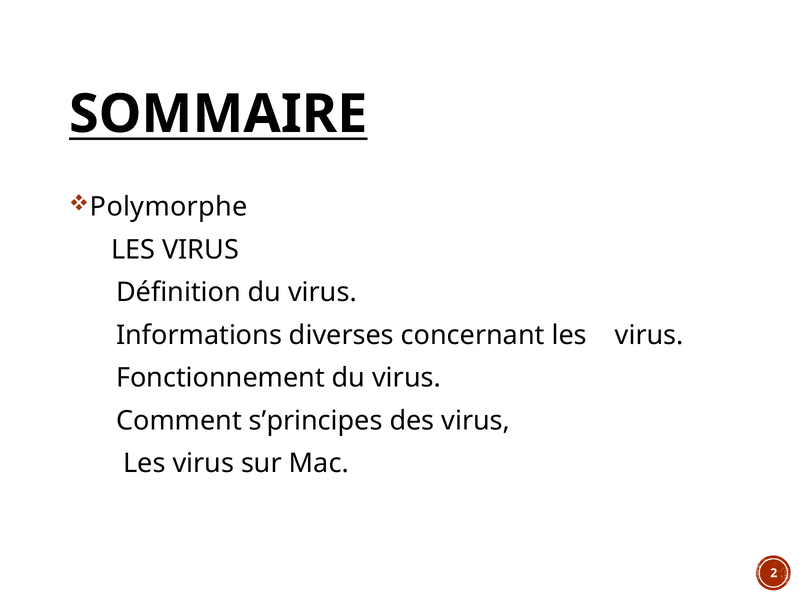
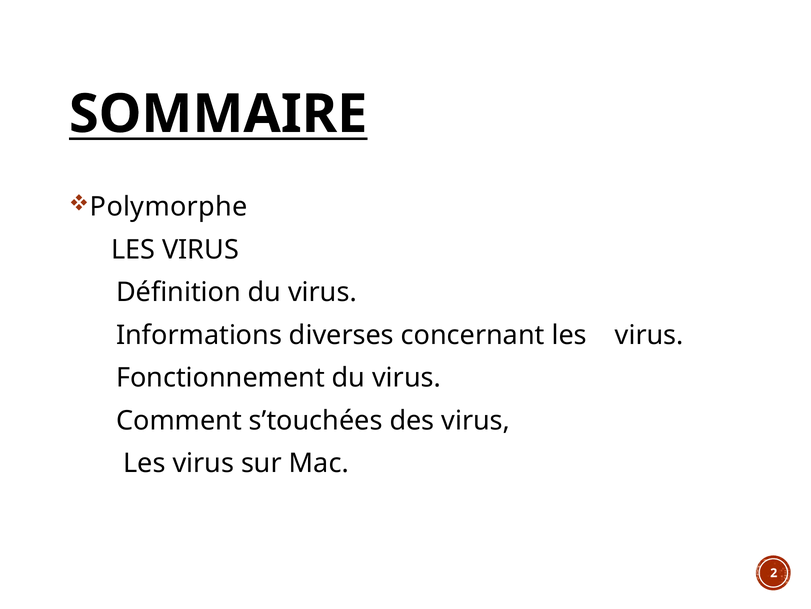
s’principes: s’principes -> s’touchées (316, 420)
